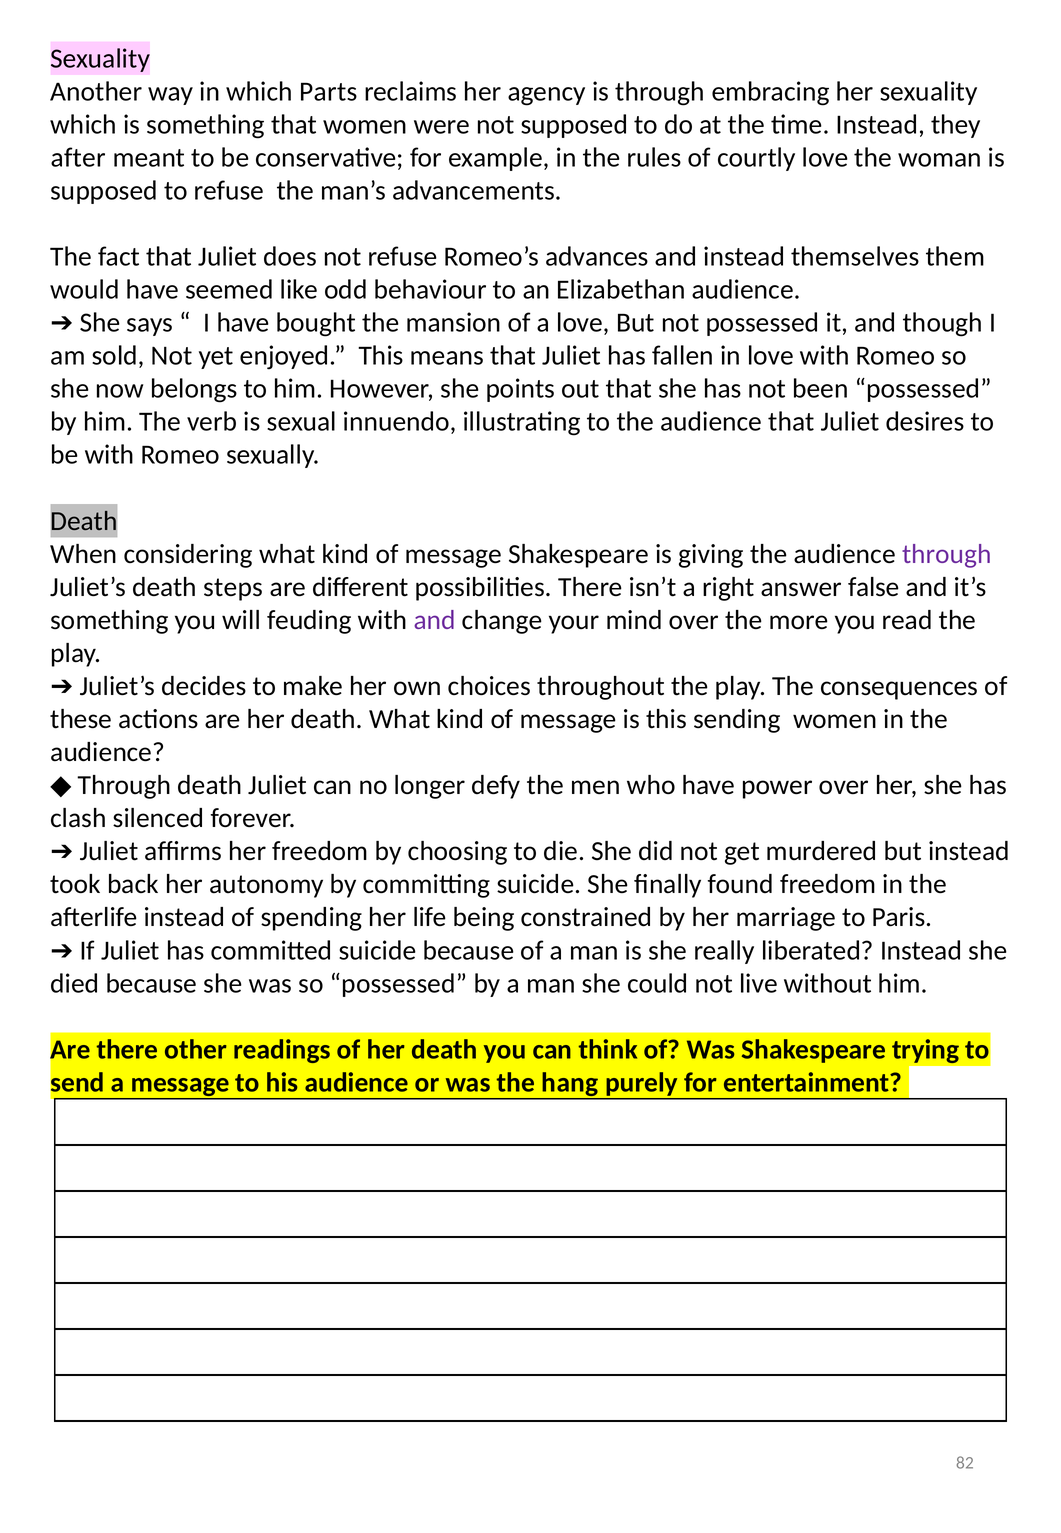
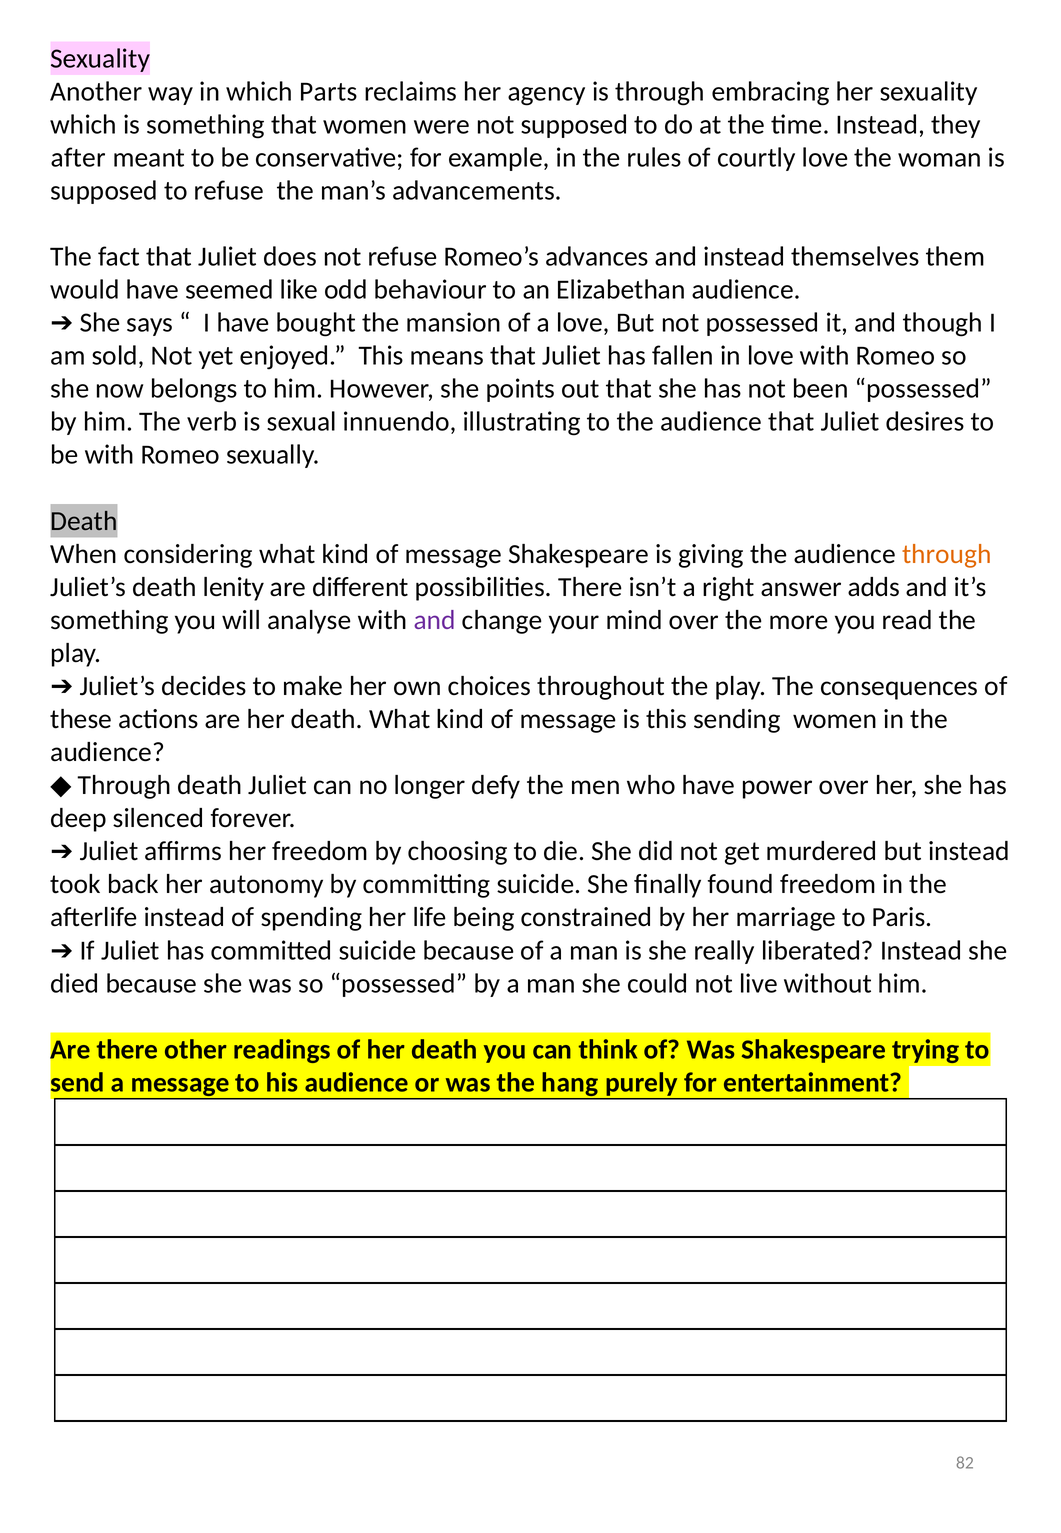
through colour: purple -> orange (947, 554)
steps: steps -> lenity (233, 587)
false: false -> adds (874, 587)
feuding: feuding -> analyse (309, 620)
clash: clash -> deep (78, 818)
